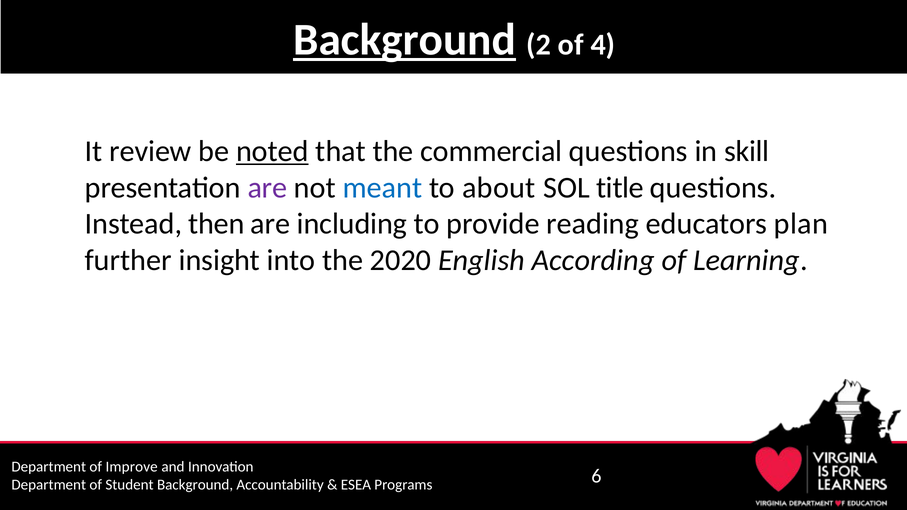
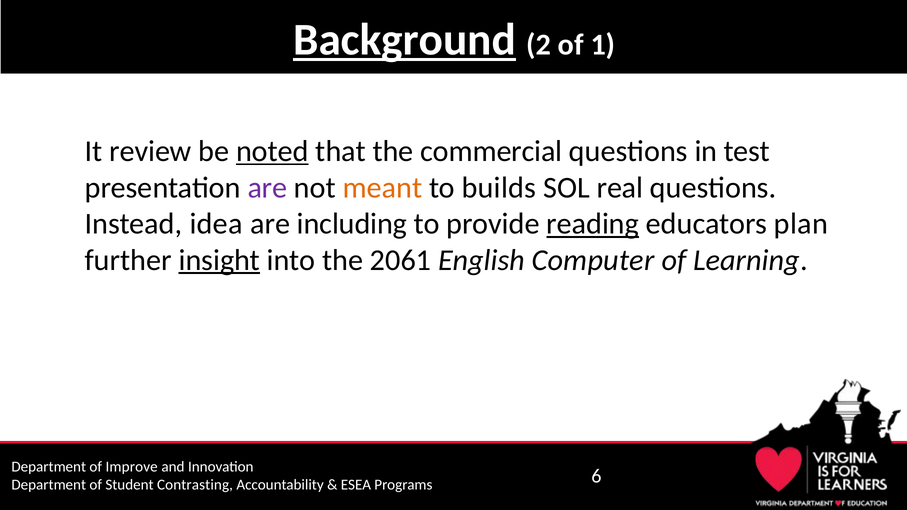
4: 4 -> 1 (603, 45)
skill: skill -> test (747, 151)
meant colour: blue -> orange (382, 188)
about: about -> builds (499, 188)
title: title -> real (620, 188)
then: then -> idea (216, 224)
reading underline: none -> present (593, 224)
insight underline: none -> present (219, 260)
2020: 2020 -> 2061 (401, 260)
According: According -> Computer (593, 260)
Background: Background -> Contrasting (195, 485)
